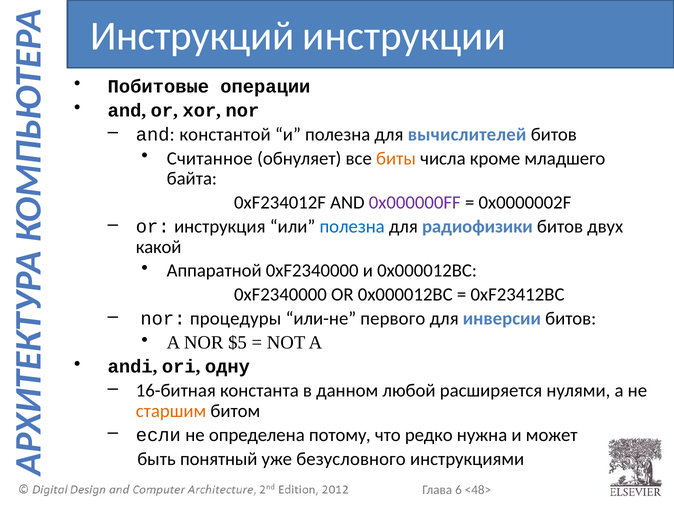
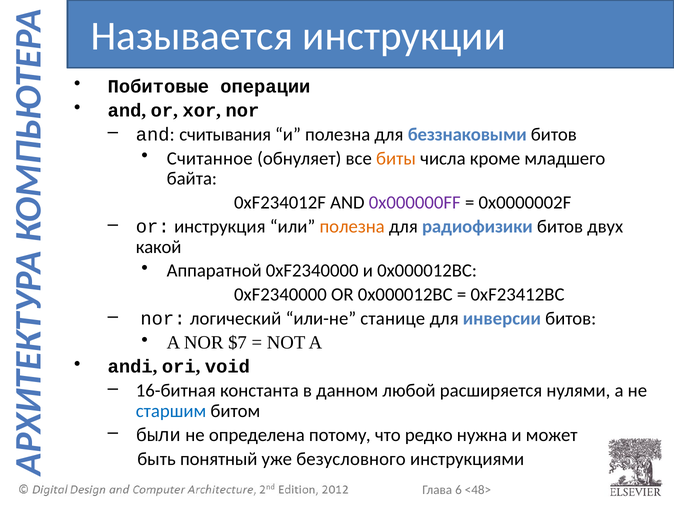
Инструкций: Инструкций -> Называется (192, 36)
константой: константой -> считывания (225, 134)
вычислителей: вычислителей -> беззнаковыми (467, 134)
полезна colour: blue -> orange (352, 226)
процедуры: процедуры -> логический (236, 318)
первого: первого -> станице (393, 318)
$5: $5 -> $7 (238, 342)
одну: одну -> void (227, 366)
старшим colour: orange -> blue (171, 411)
если: если -> были (158, 435)
